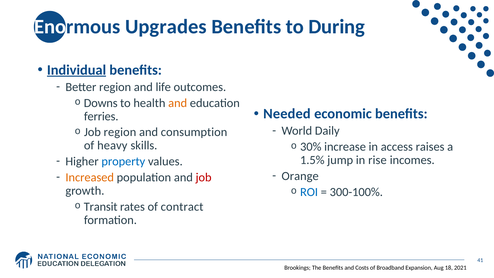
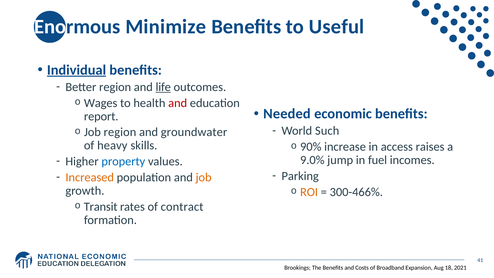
Upgrades: Upgrades -> Minimize (166, 27)
During: During -> Useful (337, 27)
life underline: none -> present (163, 87)
Downs: Downs -> Wages (101, 103)
and colour: orange -> red (178, 103)
ferries: ferries -> report (101, 116)
Daily: Daily -> Such (327, 131)
consumption: consumption -> groundwater (194, 132)
30%: 30% -> 90% (311, 147)
1.5%: 1.5% -> 9.0% (312, 160)
rise: rise -> fuel (378, 160)
Orange: Orange -> Parking (300, 176)
job colour: red -> orange (204, 177)
ROI colour: blue -> orange (309, 192)
300-100%: 300-100% -> 300-466% (356, 192)
